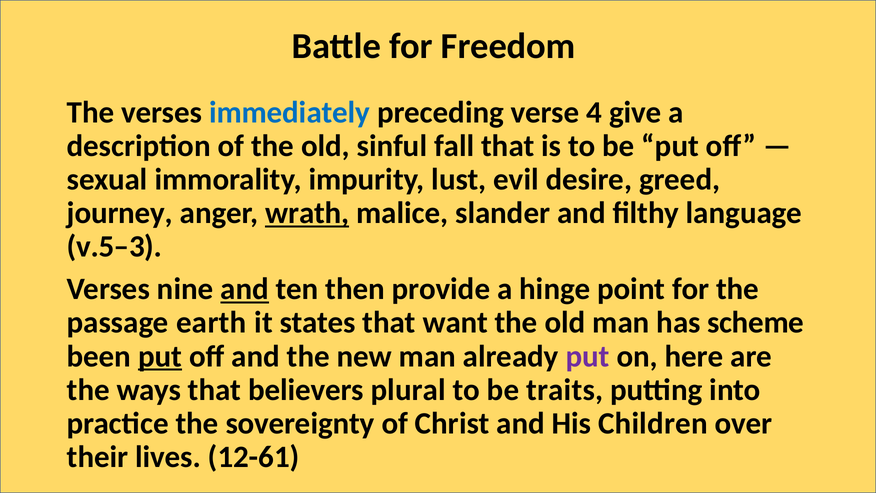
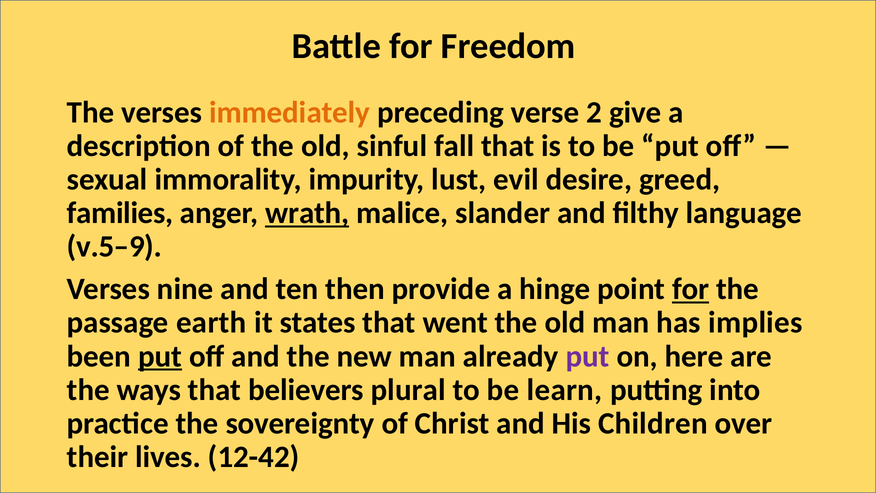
immediately colour: blue -> orange (290, 112)
4: 4 -> 2 (594, 112)
journey: journey -> families (120, 213)
v.5–3: v.5–3 -> v.5–9 (114, 246)
and underline: present -> none (245, 289)
for underline: none -> present (691, 289)
want: want -> went (455, 323)
scheme: scheme -> implies (755, 323)
traits: traits -> learn (565, 390)
12-61: 12-61 -> 12-42 (254, 457)
